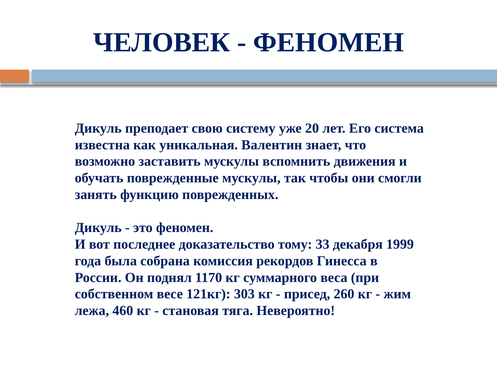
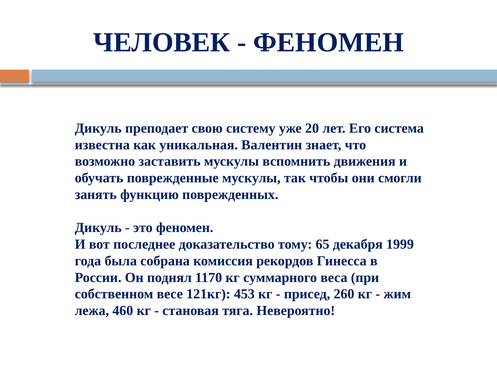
33: 33 -> 65 (322, 244)
303: 303 -> 453 (244, 294)
